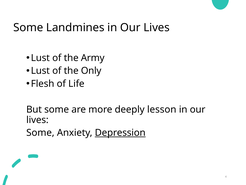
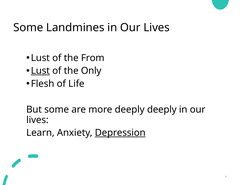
Army: Army -> From (93, 58)
Lust underline: none -> present (40, 71)
deeply lesson: lesson -> deeply (162, 109)
Some: Some -> Learn (40, 132)
